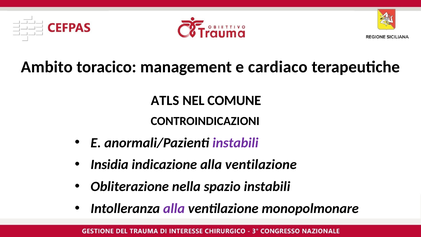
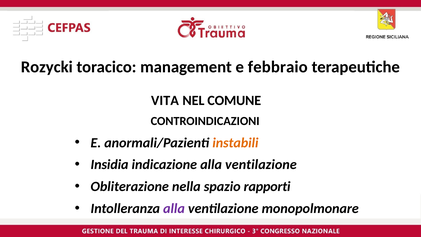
Ambito: Ambito -> Rozycki (47, 67)
cardiaco: cardiaco -> febbraio (278, 67)
ATLS: ATLS -> VITA (165, 100)
instabili colour: purple -> orange (235, 143)
spazio instabili: instabili -> rapporti (267, 186)
